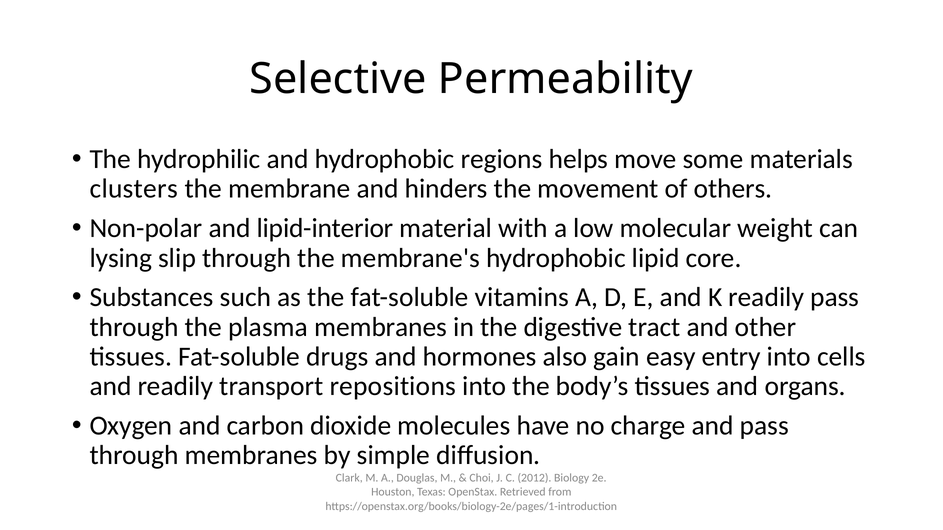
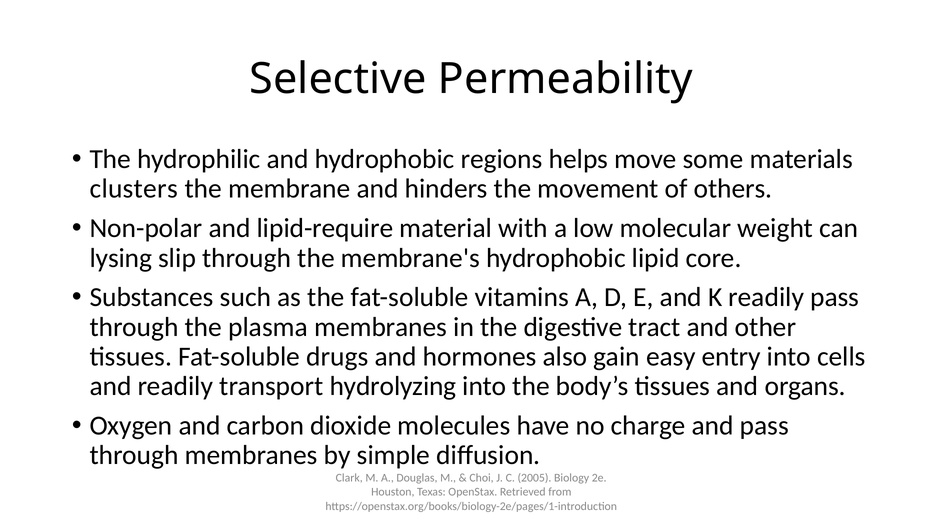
lipid-interior: lipid-interior -> lipid-require (325, 229)
repositions: repositions -> hydrolyzing (393, 387)
2012: 2012 -> 2005 (534, 478)
